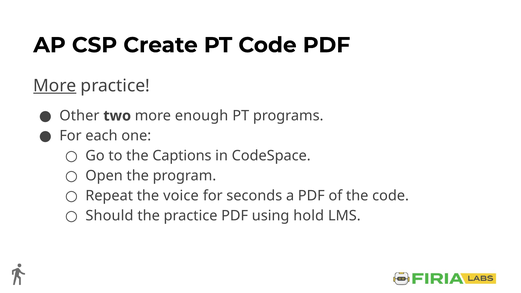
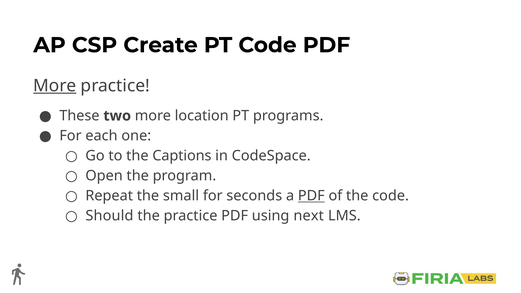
Other: Other -> These (79, 116)
enough: enough -> location (202, 116)
voice: voice -> small (181, 196)
PDF underline: none -> present (311, 196)
hold: hold -> next (309, 216)
